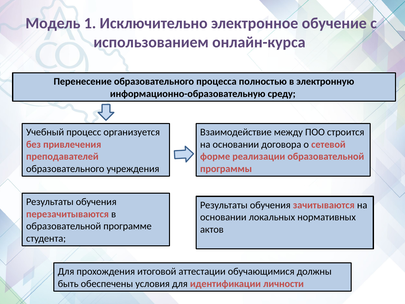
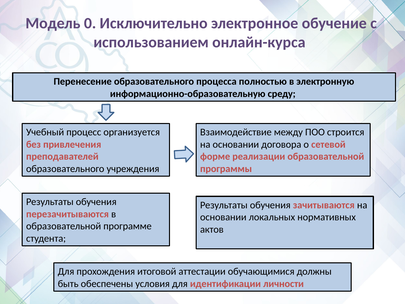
1: 1 -> 0 (90, 23)
